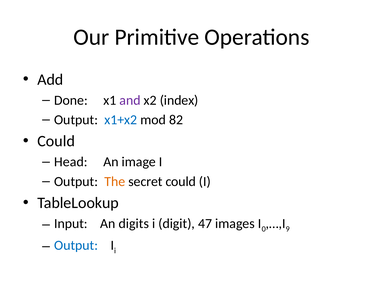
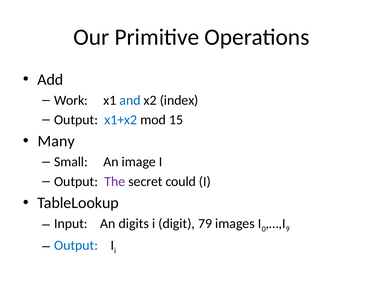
Done: Done -> Work (71, 100)
and colour: purple -> blue (130, 100)
82: 82 -> 15 (176, 120)
Could: Could -> Many (56, 141)
Head: Head -> Small (71, 162)
The colour: orange -> purple (115, 182)
47: 47 -> 79 (205, 224)
